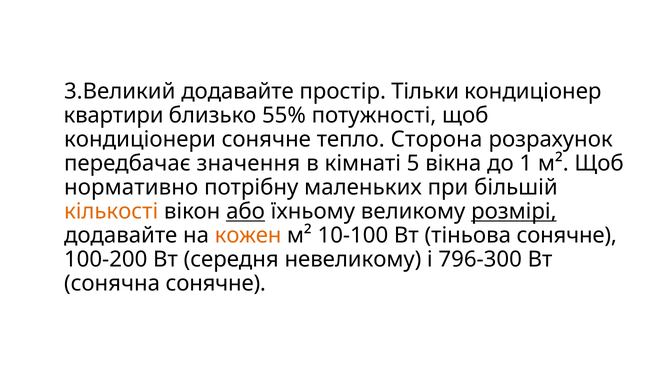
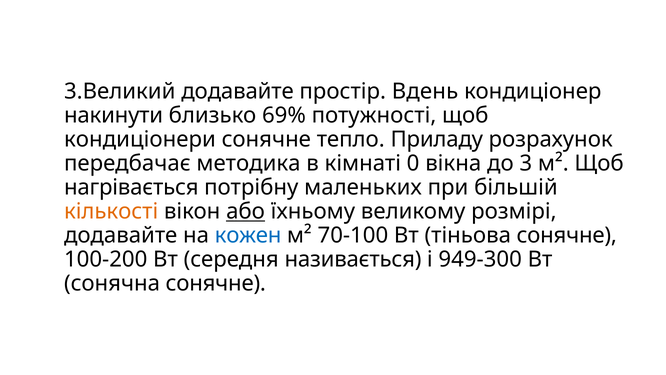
Тільки: Тільки -> Вдень (425, 91)
квартири: квартири -> накинути (114, 115)
55%: 55% -> 69% (284, 115)
Сторона: Сторона -> Приладу (437, 139)
значення: значення -> методика (249, 163)
5: 5 -> 0 (413, 163)
1: 1 -> 3 (526, 163)
нормативно: нормативно -> нагрівається (131, 187)
розмірі underline: present -> none (514, 211)
кожен colour: orange -> blue (248, 235)
10-100: 10-100 -> 70-100 (353, 235)
невеликому: невеликому -> називається (353, 259)
796-300: 796-300 -> 949-300 (480, 259)
